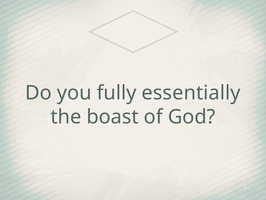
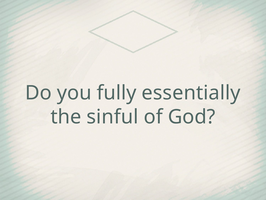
boast: boast -> sinful (112, 117)
